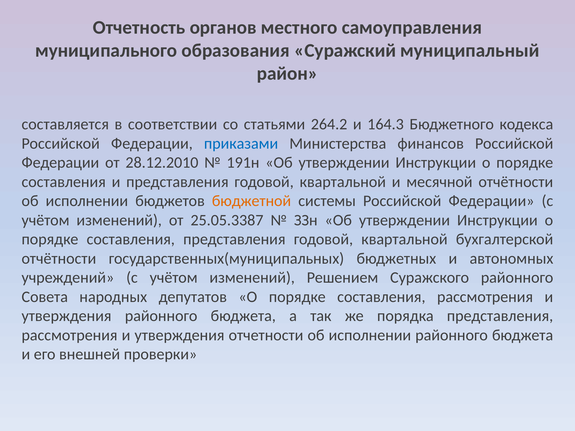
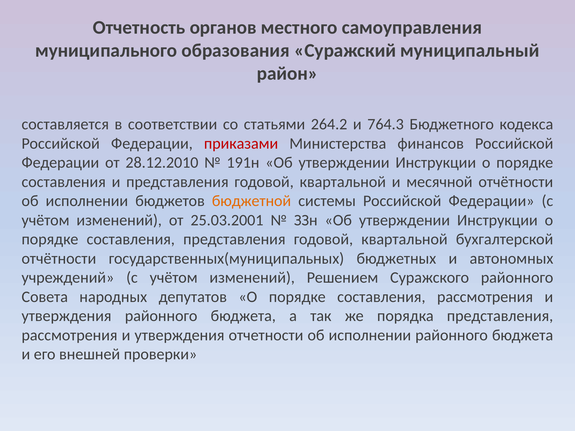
164.3: 164.3 -> 764.3 (386, 124)
приказами colour: blue -> red (241, 144)
25.05.3387: 25.05.3387 -> 25.03.2001 (227, 220)
